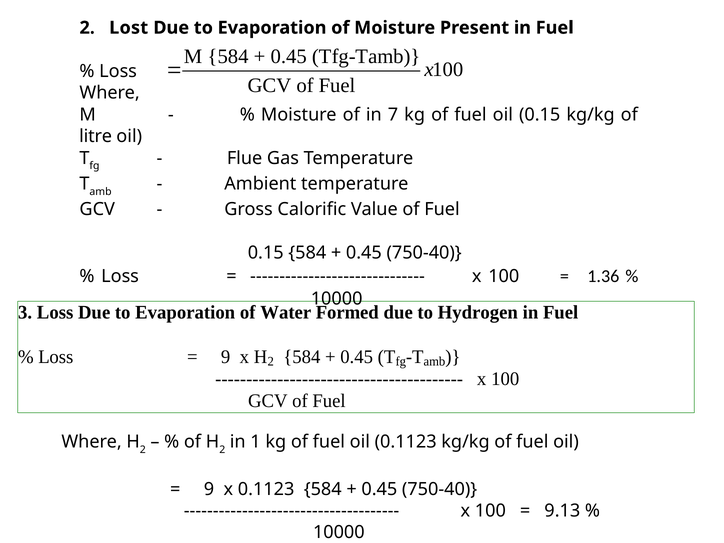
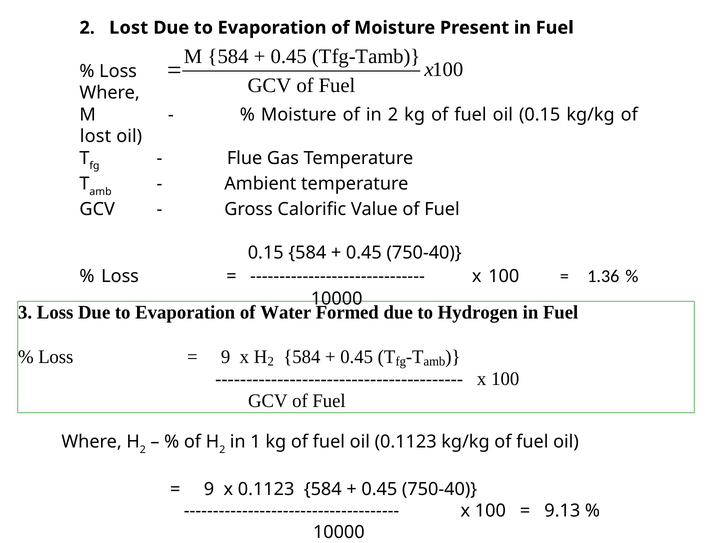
in 7: 7 -> 2 (393, 115)
litre: litre -> lost (95, 136)
